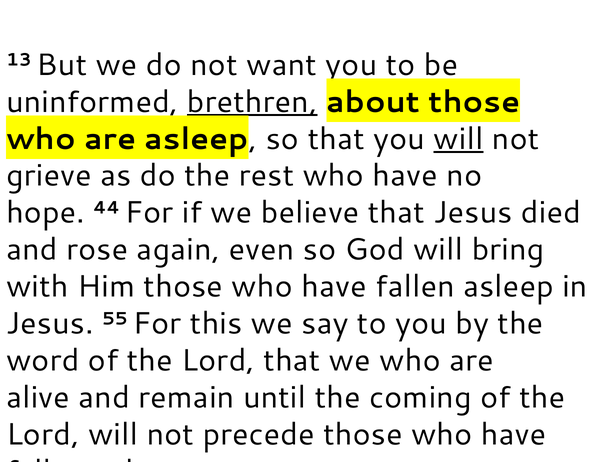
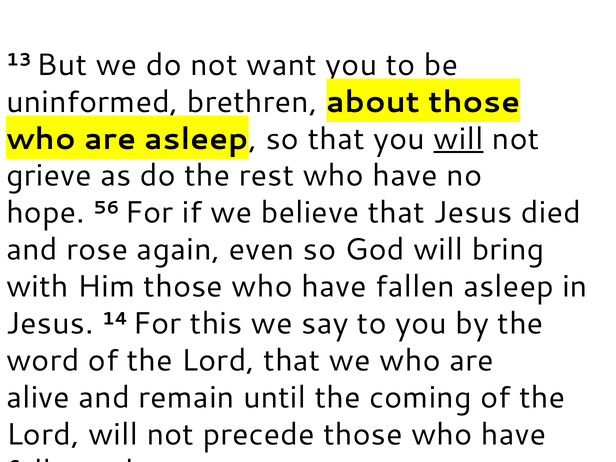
brethren underline: present -> none (252, 102)
44: 44 -> 56 (106, 208)
55: 55 -> 14 (115, 319)
